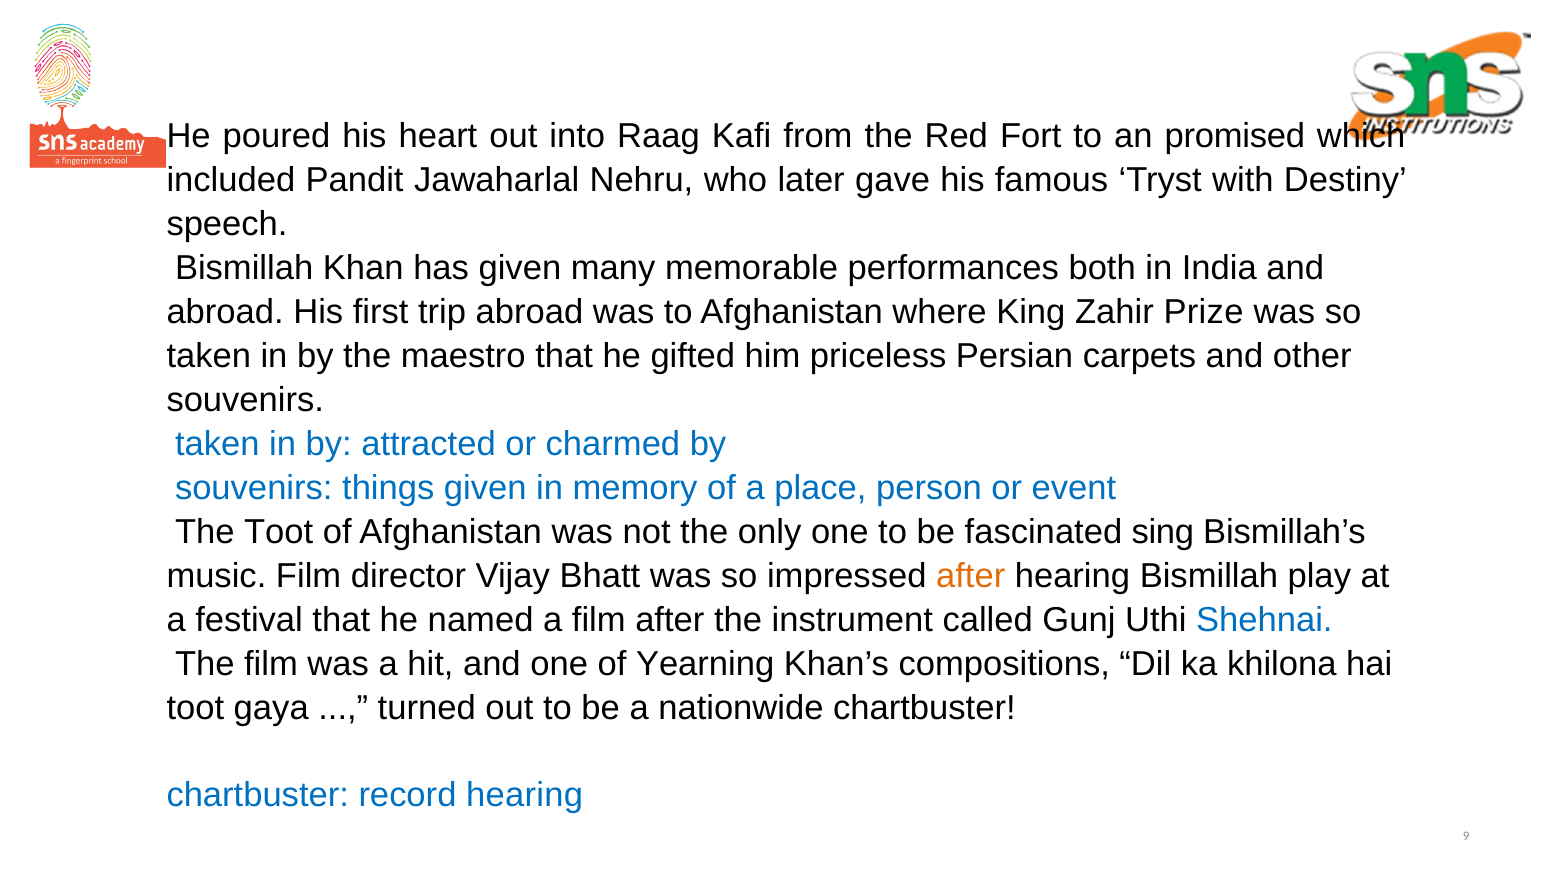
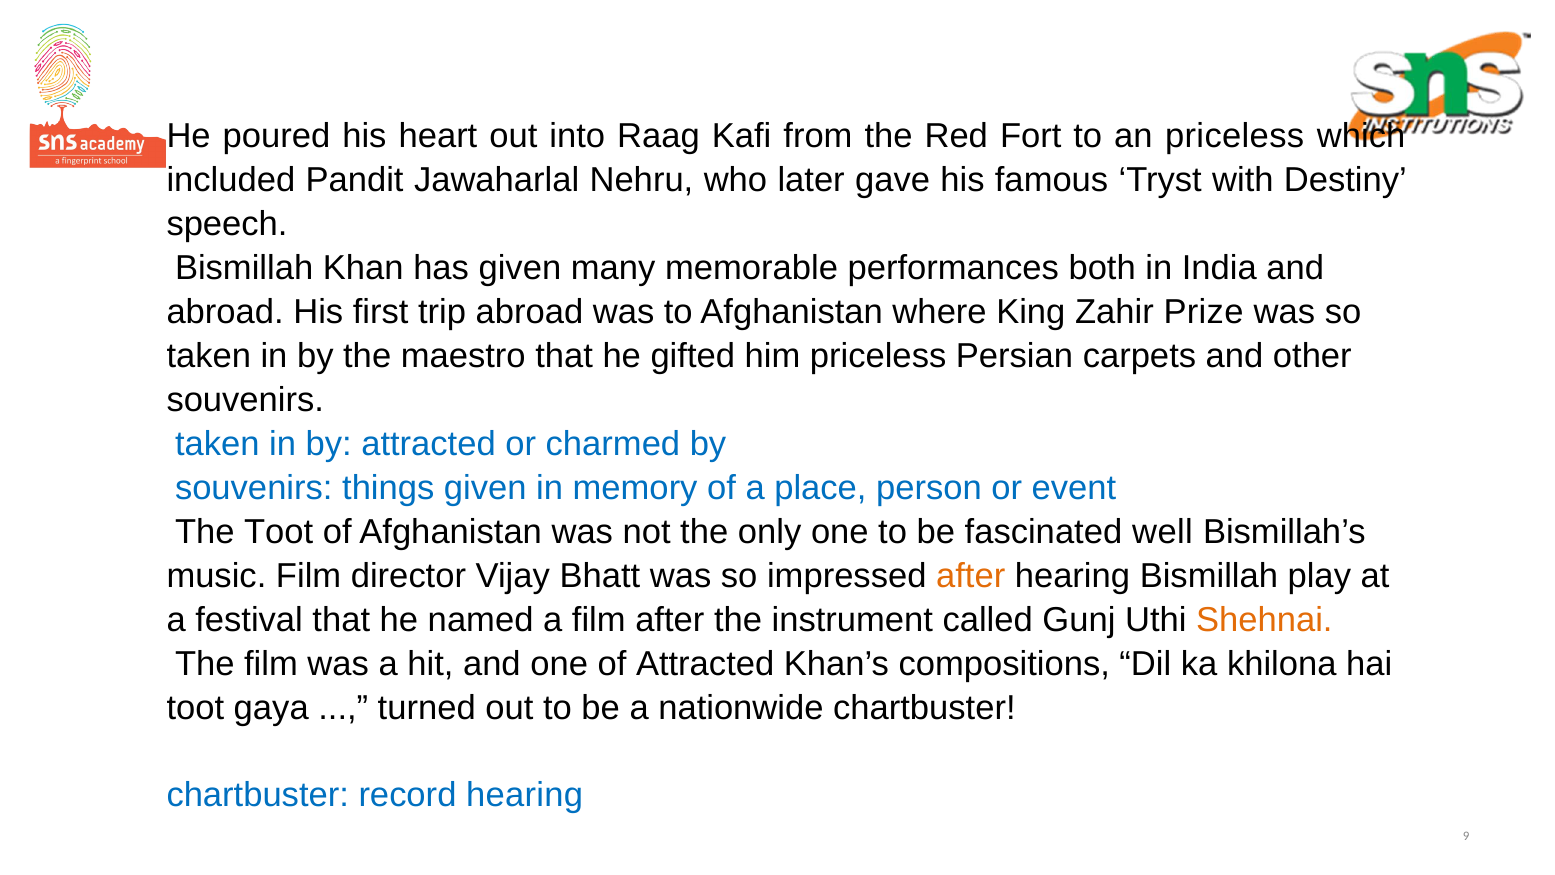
an promised: promised -> priceless (1235, 136)
sing: sing -> well (1162, 532)
Shehnai colour: blue -> orange (1264, 619)
of Yearning: Yearning -> Attracted (705, 663)
